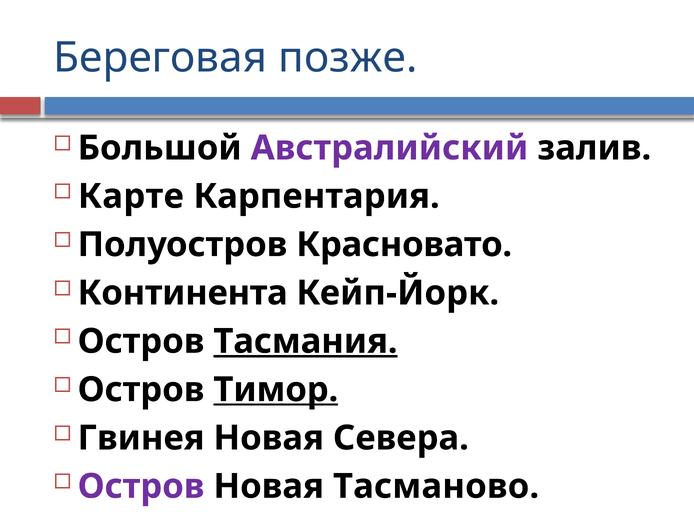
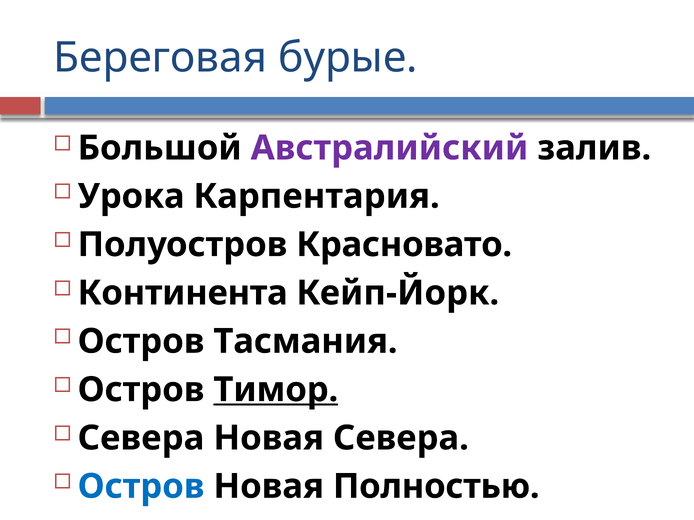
позже: позже -> бурые (348, 58)
Карте: Карте -> Урока (131, 197)
Тасмания underline: present -> none (305, 342)
Гвинея: Гвинея -> Севера (141, 438)
Остров colour: purple -> blue (141, 487)
Тасманово: Тасманово -> Полностью (436, 487)
